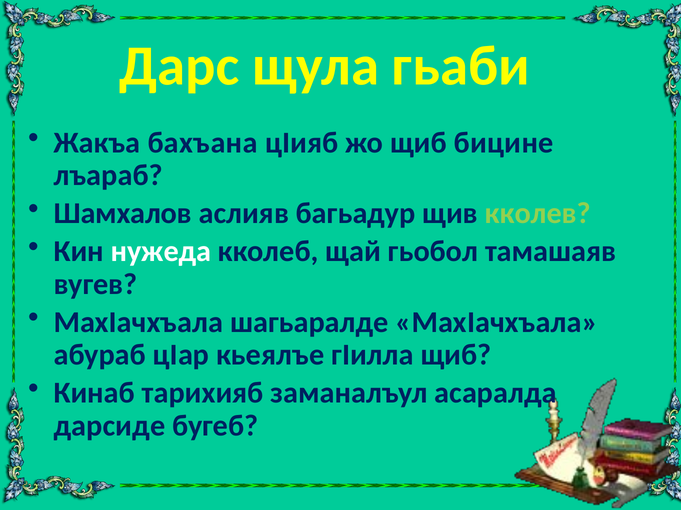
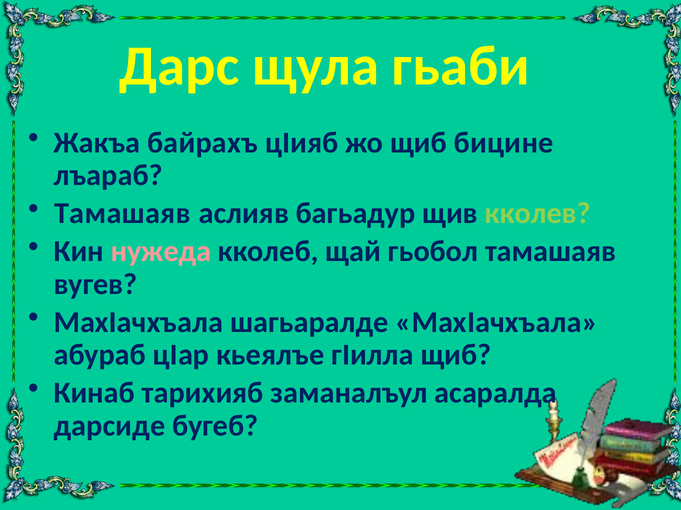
бахъана: бахъана -> байрахъ (203, 143)
Шамхалов: Шамхалов -> Тамашаяв (122, 214)
нужеда colour: white -> pink (161, 252)
